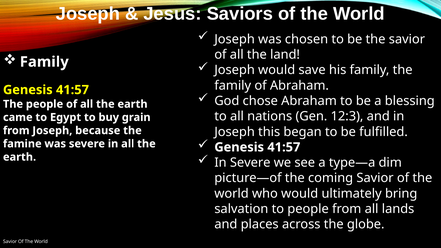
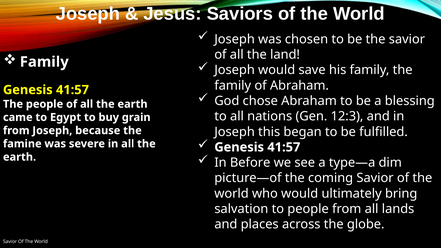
In Severe: Severe -> Before (250, 163)
